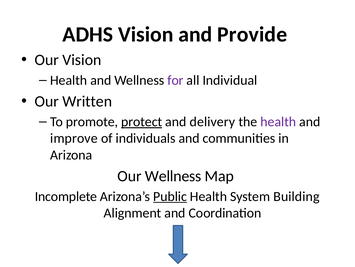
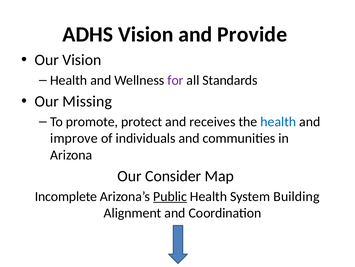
Individual: Individual -> Standards (230, 80)
Written: Written -> Missing (87, 101)
protect underline: present -> none (142, 121)
delivery: delivery -> receives (212, 121)
health colour: purple -> blue (278, 121)
Our Wellness: Wellness -> Consider (173, 176)
